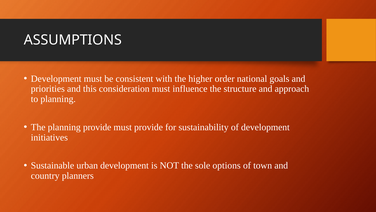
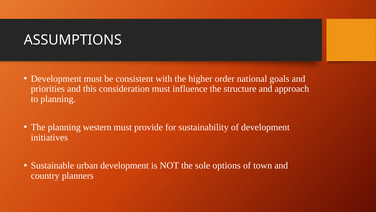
planning provide: provide -> western (97, 127)
